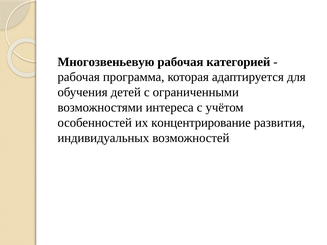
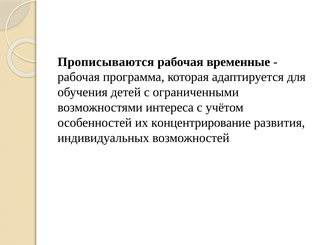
Многозвеньевую: Многозвеньевую -> Прописываются (106, 62)
категорией: категорией -> временные (238, 62)
